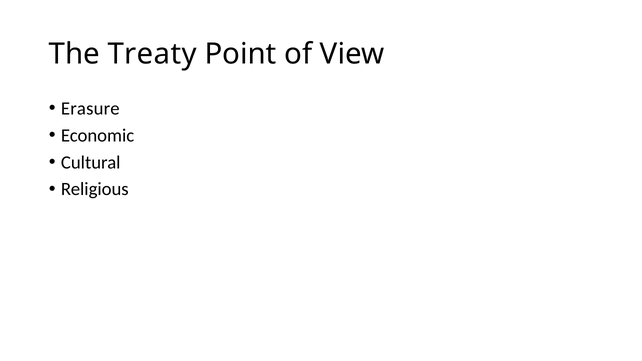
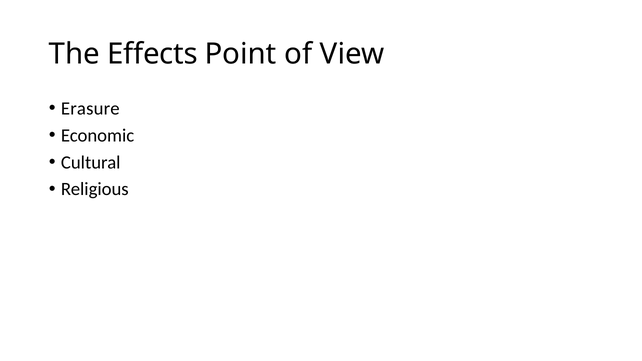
Treaty: Treaty -> Effects (152, 54)
